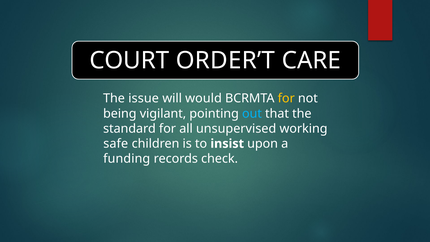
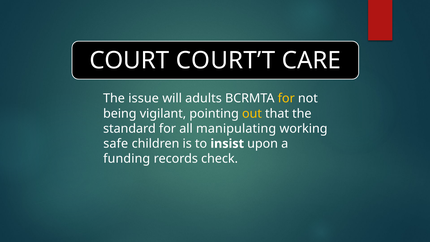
ORDER’T: ORDER’T -> COURT’T (225, 60)
would: would -> adults (204, 98)
out colour: light blue -> yellow (252, 113)
unsupervised: unsupervised -> manipulating (236, 129)
